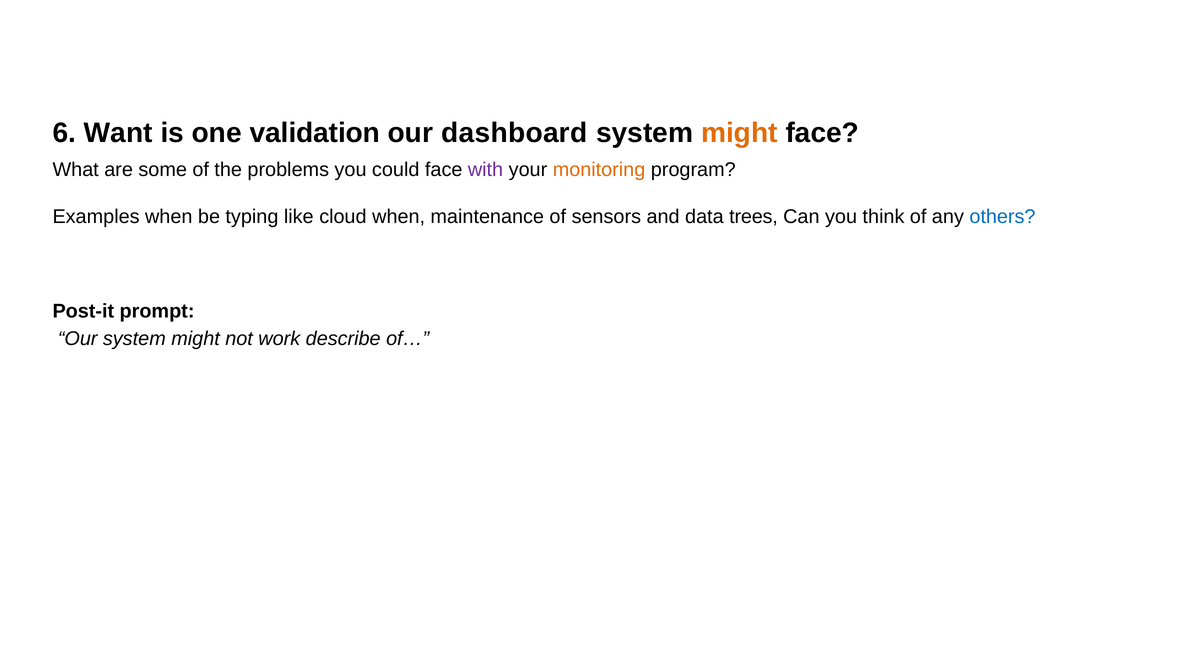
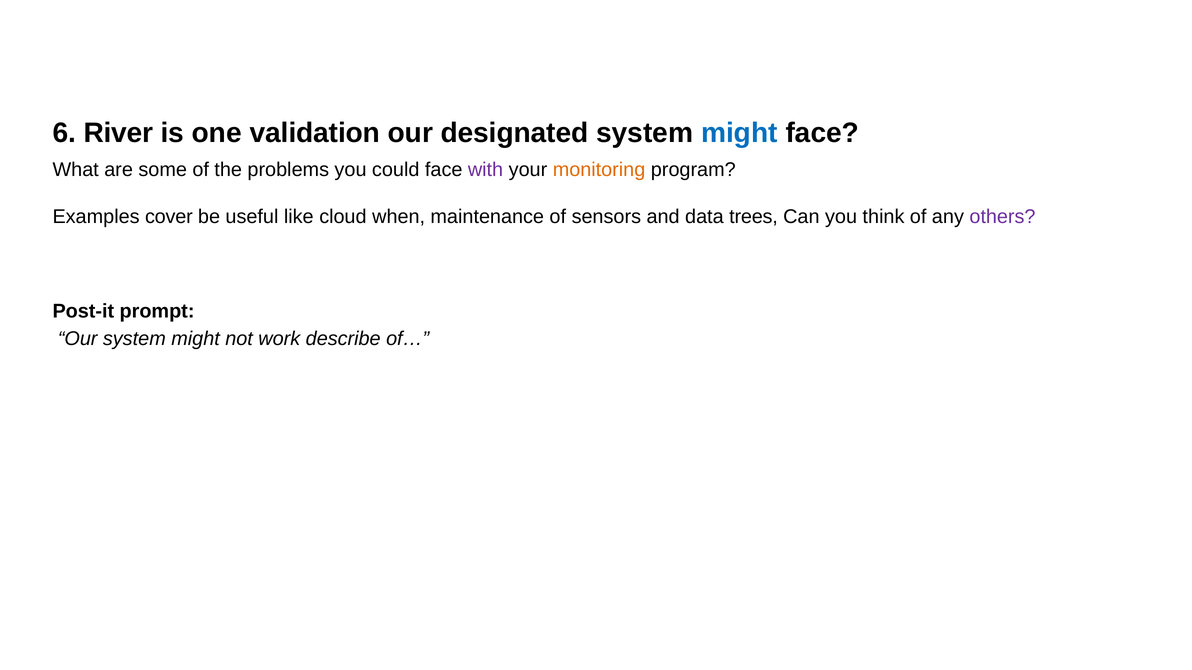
Want: Want -> River (118, 133)
dashboard: dashboard -> designated (515, 133)
might colour: orange -> blue (739, 133)
Examples when: when -> cover (169, 217)
typing: typing -> useful (252, 217)
others colour: blue -> purple (1003, 217)
